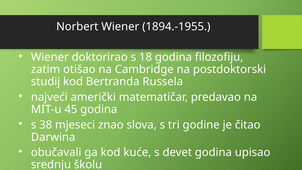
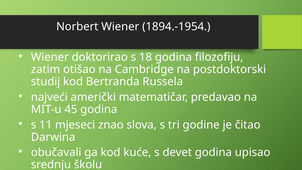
1894.-1955: 1894.-1955 -> 1894.-1954 (176, 27)
38: 38 -> 11 (46, 125)
